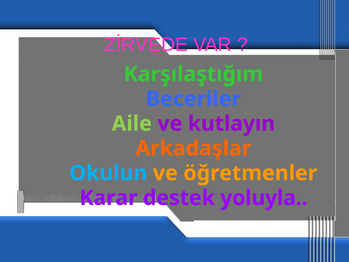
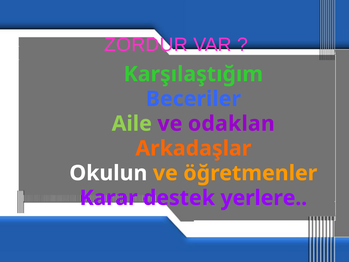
ZİRVEDE: ZİRVEDE -> ZORDUR (146, 45)
kutlayın: kutlayın -> odaklan (231, 124)
Okulun colour: light blue -> white (108, 173)
yoluyla: yoluyla -> yerlere (264, 198)
